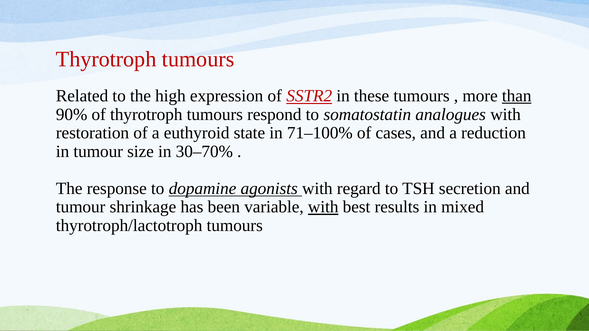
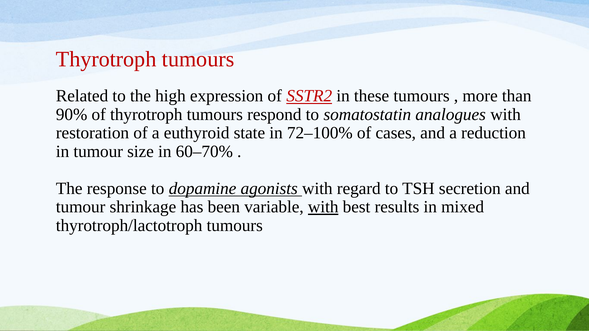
than underline: present -> none (517, 96)
71–100%: 71–100% -> 72–100% (320, 133)
30–70%: 30–70% -> 60–70% (204, 152)
